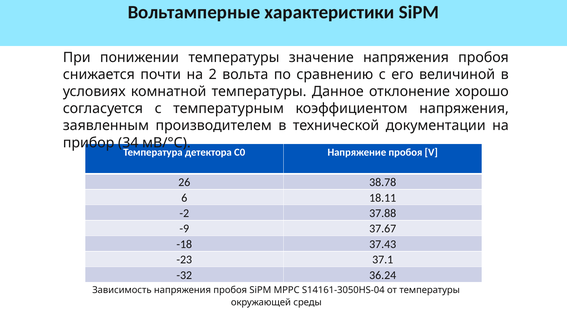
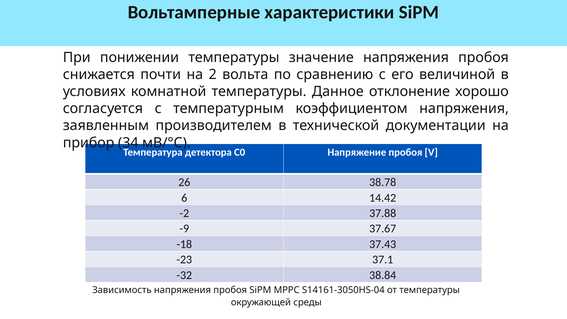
18.11: 18.11 -> 14.42 (383, 198)
36.24: 36.24 -> 38.84 (383, 275)
